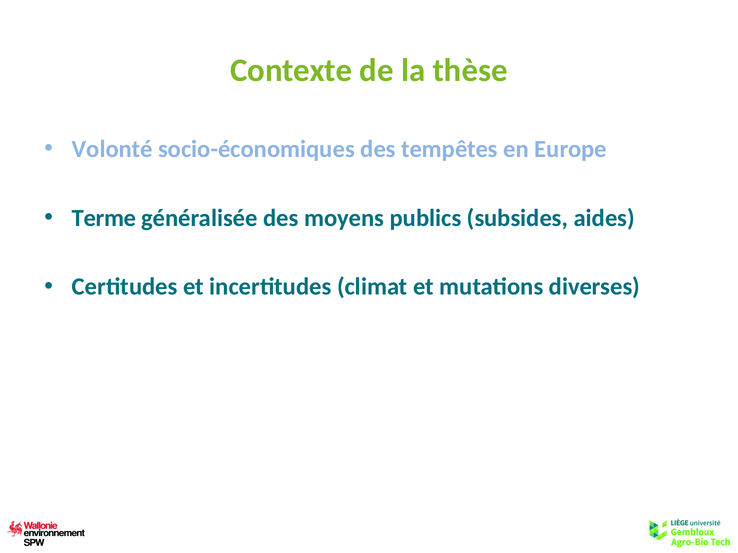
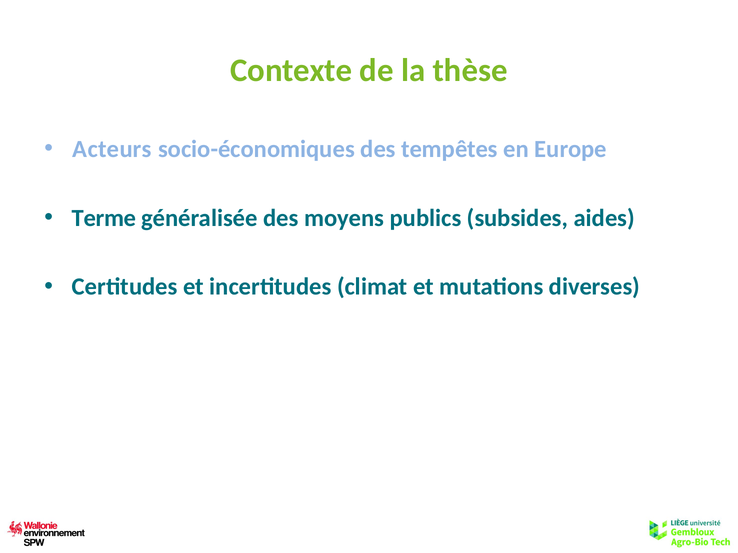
Volonté: Volonté -> Acteurs (112, 149)
